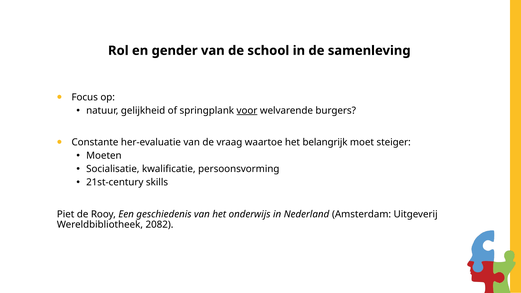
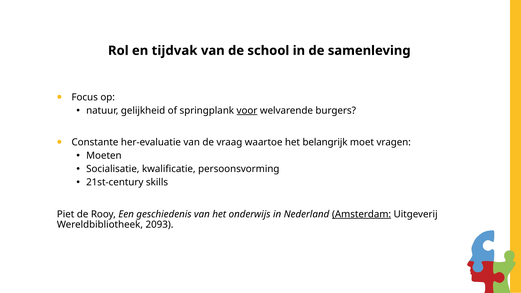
gender: gender -> tijdvak (175, 51)
steiger: steiger -> vragen (394, 142)
Amsterdam underline: none -> present (362, 214)
2082: 2082 -> 2093 (159, 225)
